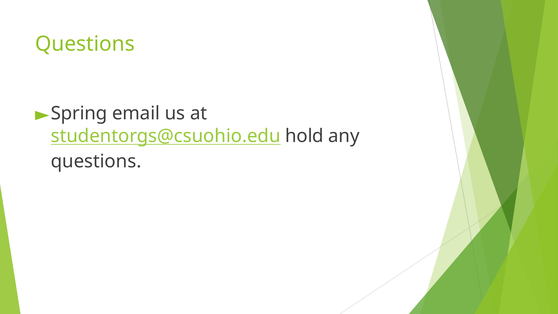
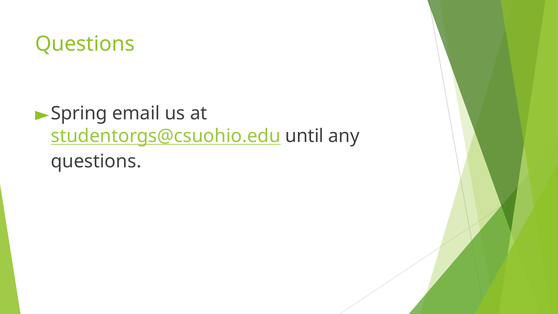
hold: hold -> until (305, 136)
